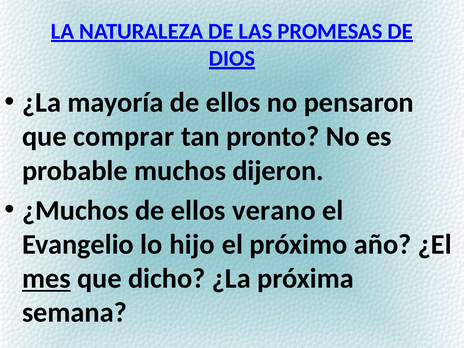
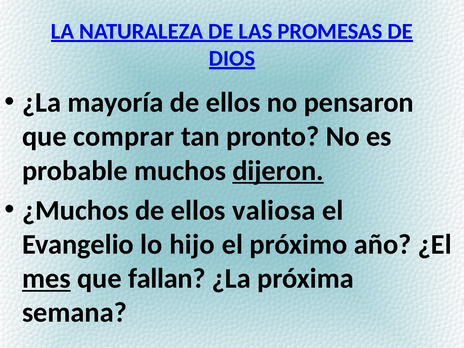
dijeron underline: none -> present (278, 171)
verano: verano -> valiosa (274, 210)
dicho: dicho -> fallan (167, 279)
